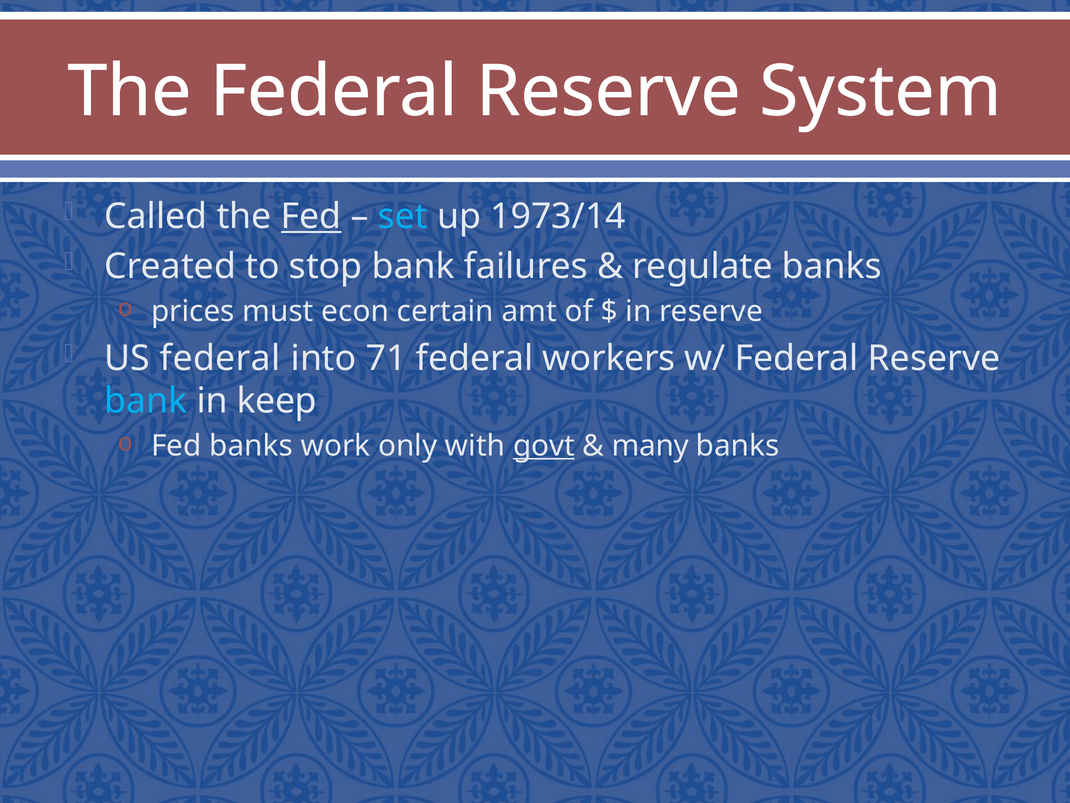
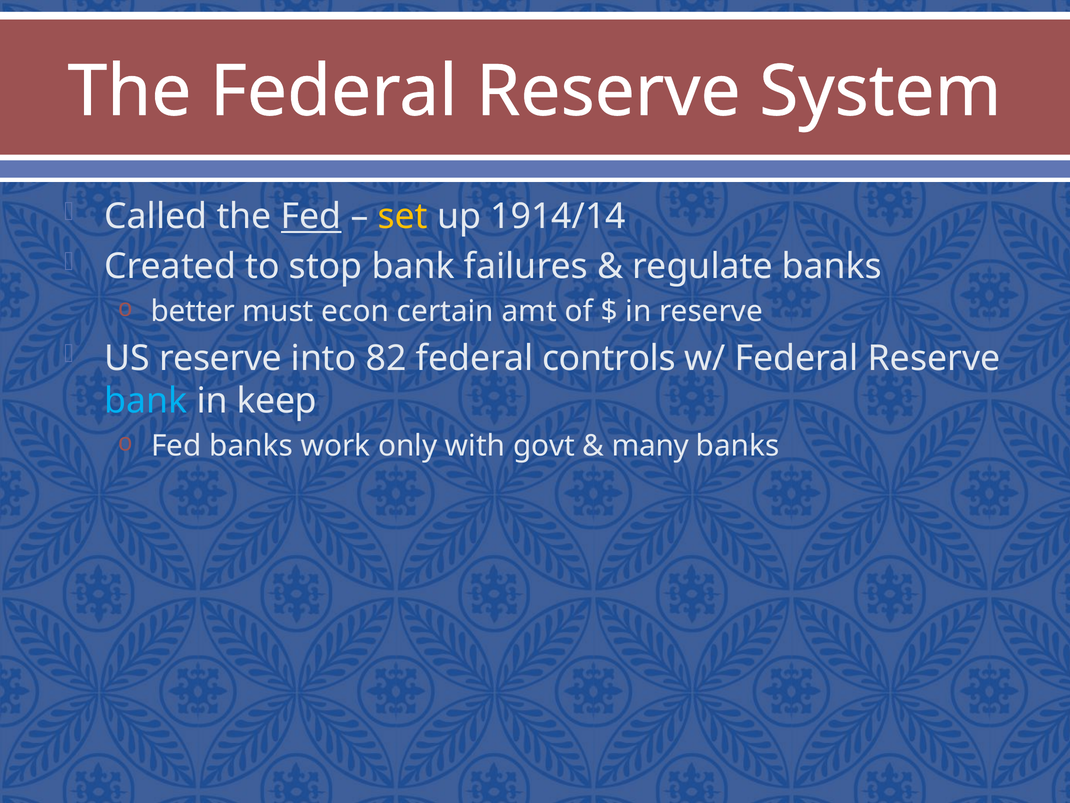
set colour: light blue -> yellow (403, 217)
1973/14: 1973/14 -> 1914/14 (558, 217)
prices: prices -> better (193, 311)
US federal: federal -> reserve (221, 358)
71: 71 -> 82 (386, 358)
workers: workers -> controls (609, 358)
govt underline: present -> none (544, 446)
